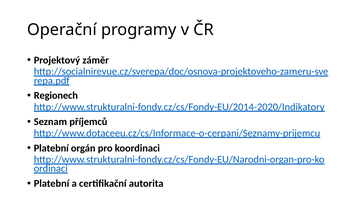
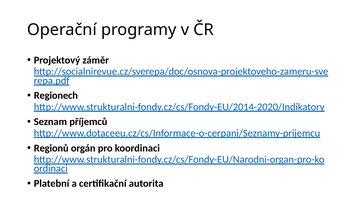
Platební: Platební -> Regionů (51, 148)
